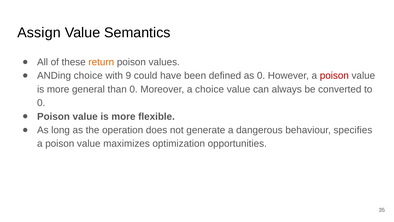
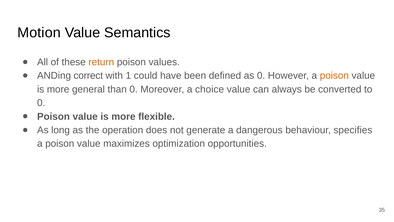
Assign: Assign -> Motion (39, 33)
ANDing choice: choice -> correct (88, 76)
9: 9 -> 1 (128, 76)
poison colour: red -> orange (334, 76)
